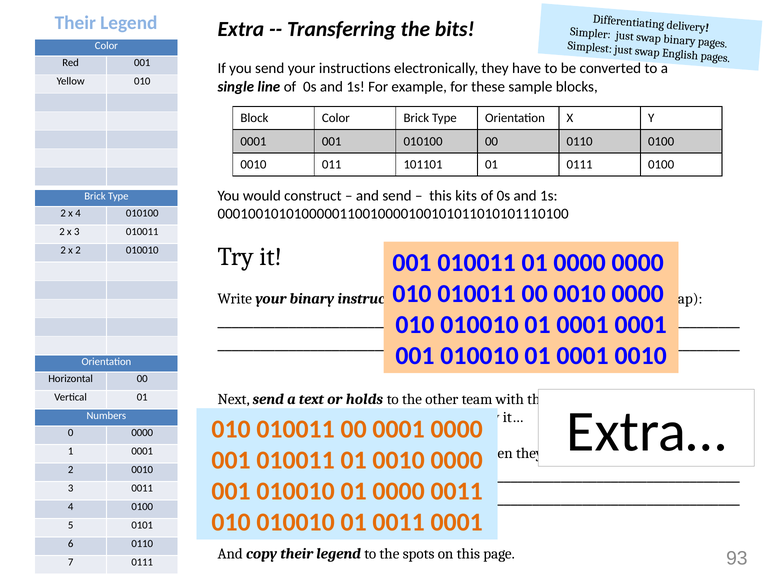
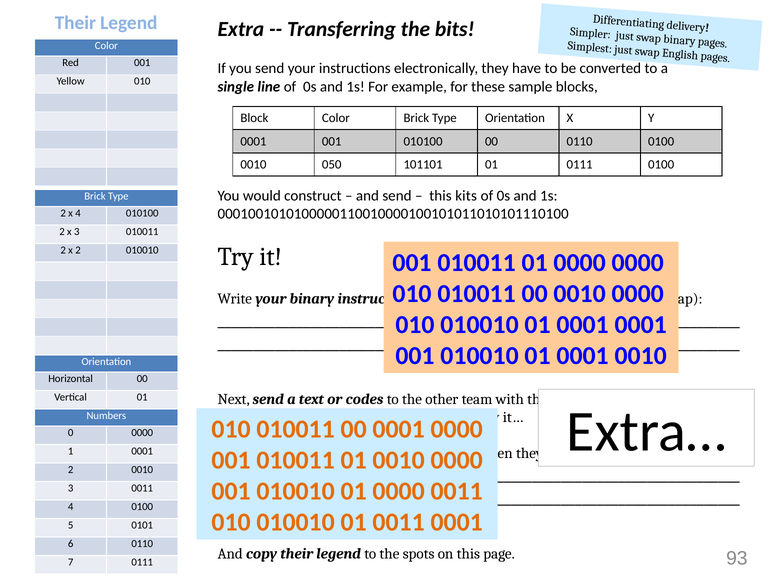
011: 011 -> 050 (332, 165)
holds: holds -> codes (365, 399)
